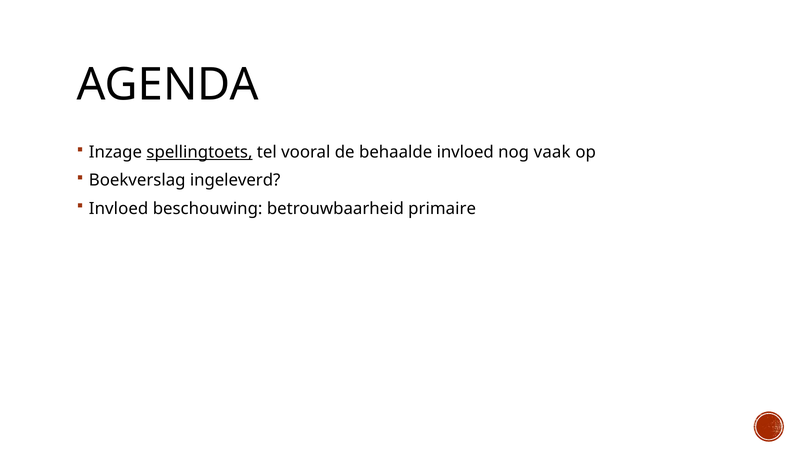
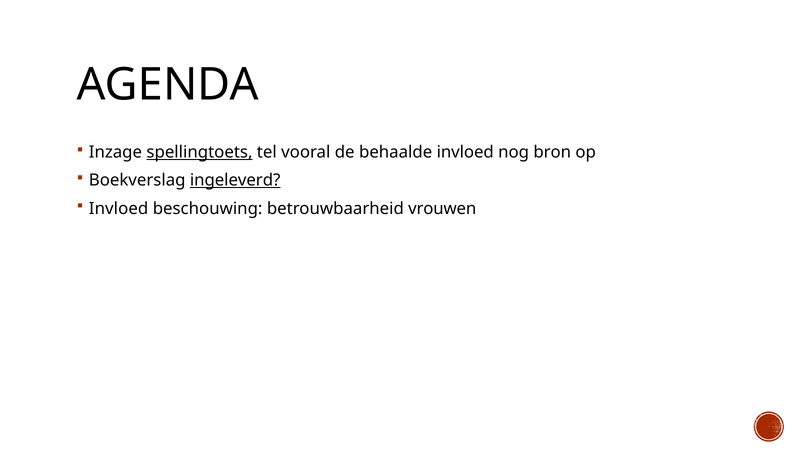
vaak: vaak -> bron (552, 152)
ingeleverd underline: none -> present (235, 180)
primaire: primaire -> vrouwen (442, 209)
